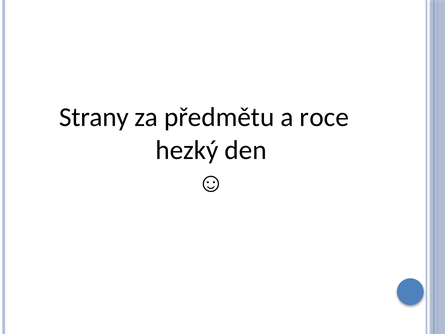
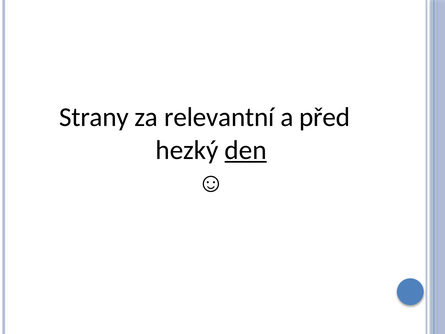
předmětu: předmětu -> relevantní (219, 117)
roce: roce -> před (325, 117)
den underline: none -> present (246, 150)
